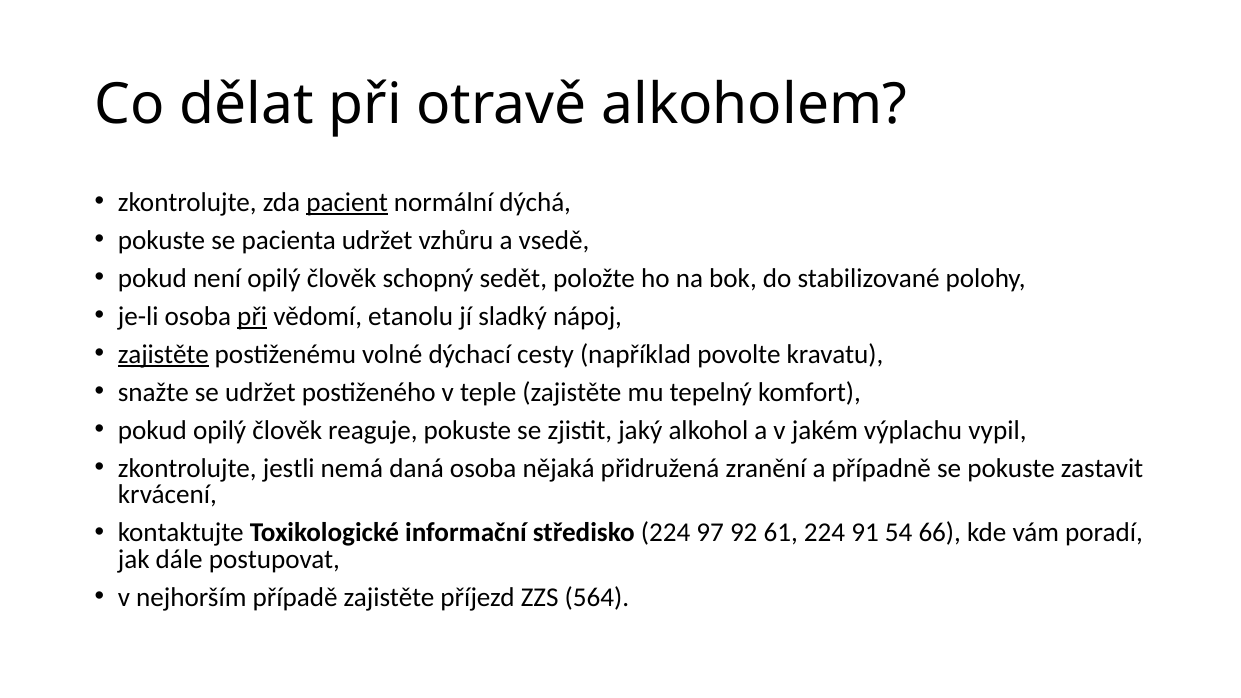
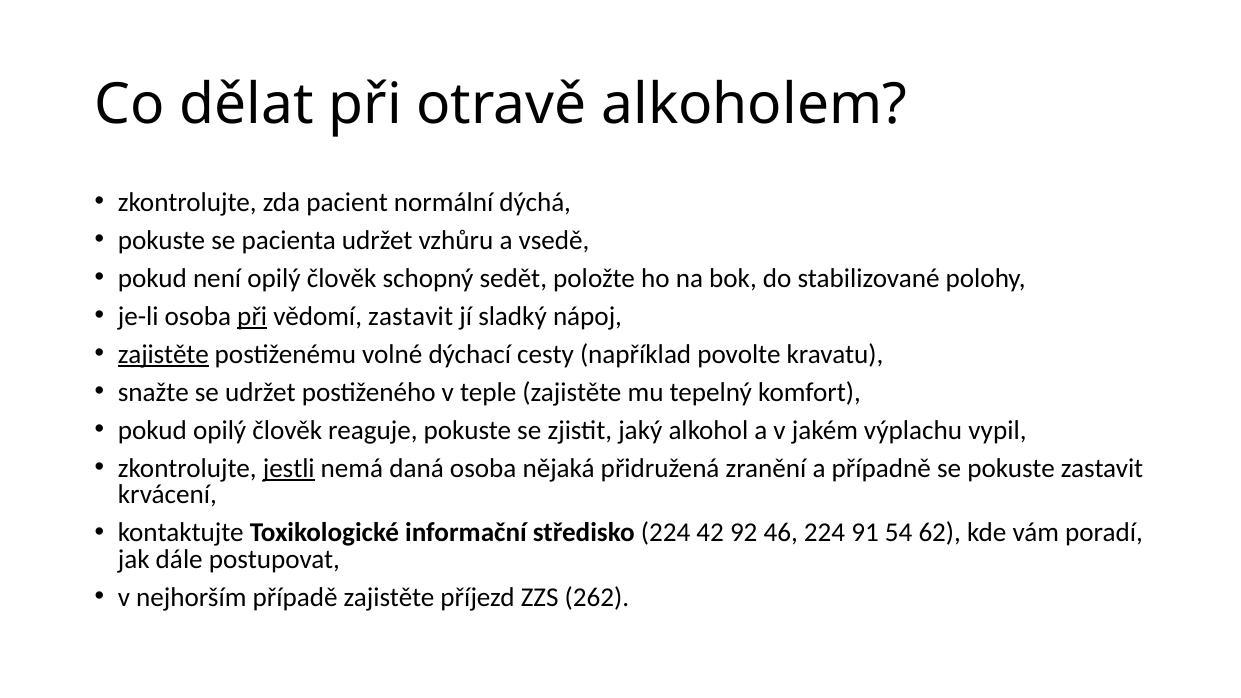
pacient underline: present -> none (347, 203)
vědomí etanolu: etanolu -> zastavit (411, 317)
jestli underline: none -> present (289, 469)
97: 97 -> 42 (710, 533)
61: 61 -> 46 (781, 533)
66: 66 -> 62 (940, 533)
564: 564 -> 262 (597, 597)
